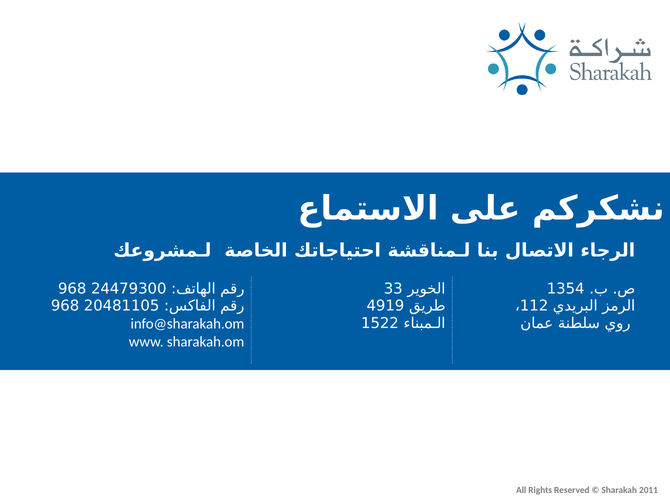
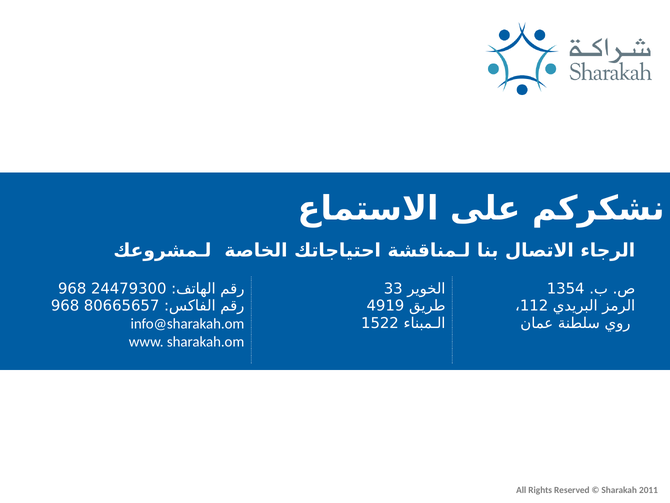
20481105: 20481105 -> 80665657 (122, 306)
